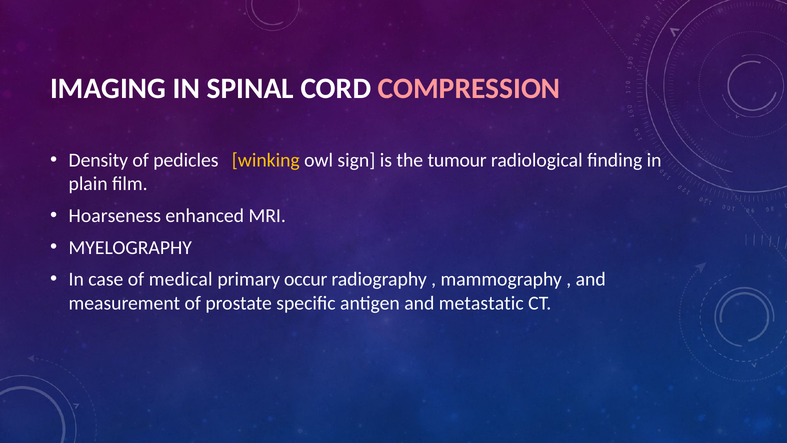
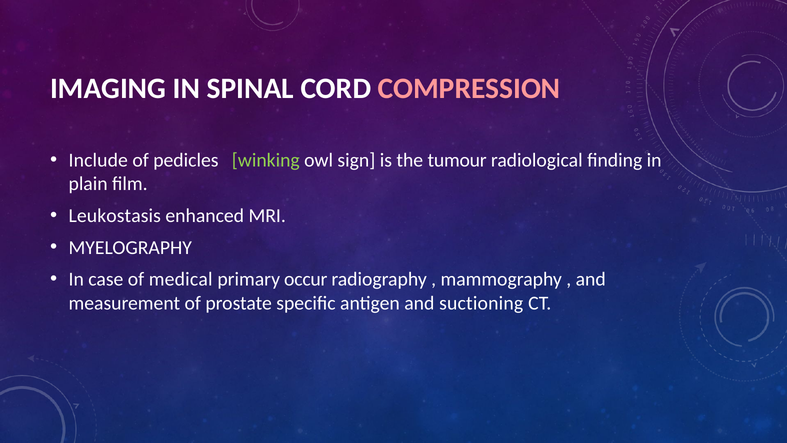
Density: Density -> Include (98, 160)
winking colour: yellow -> light green (266, 160)
Hoarseness: Hoarseness -> Leukostasis (115, 216)
metastatic: metastatic -> suctioning (481, 303)
